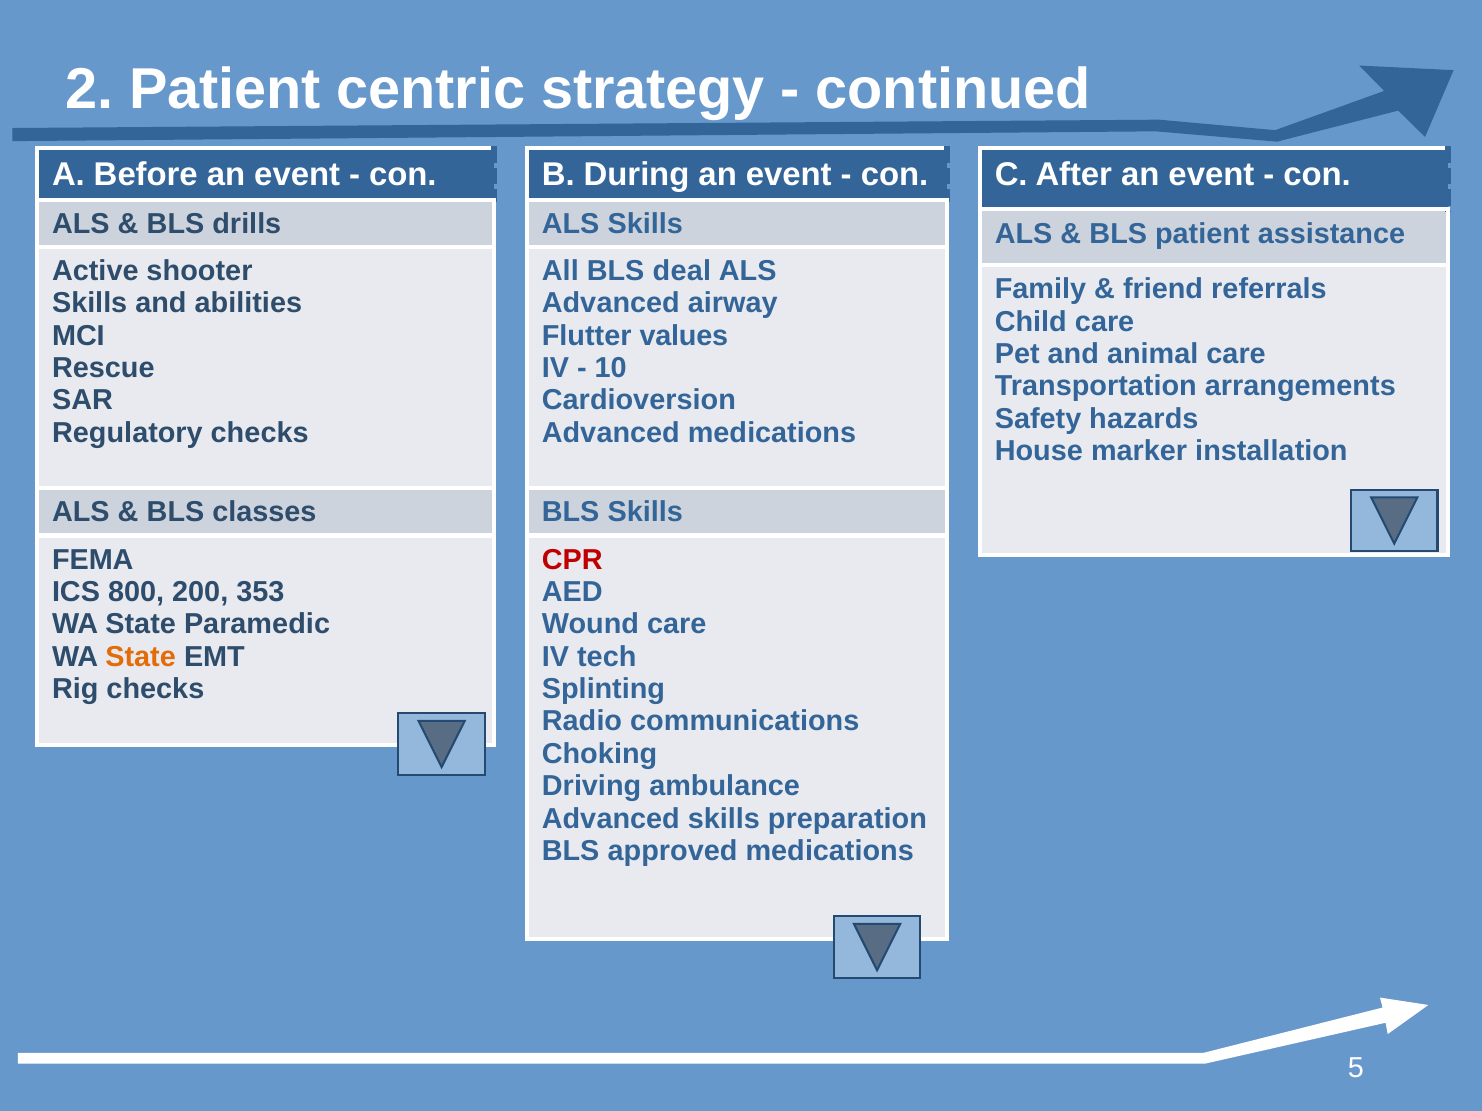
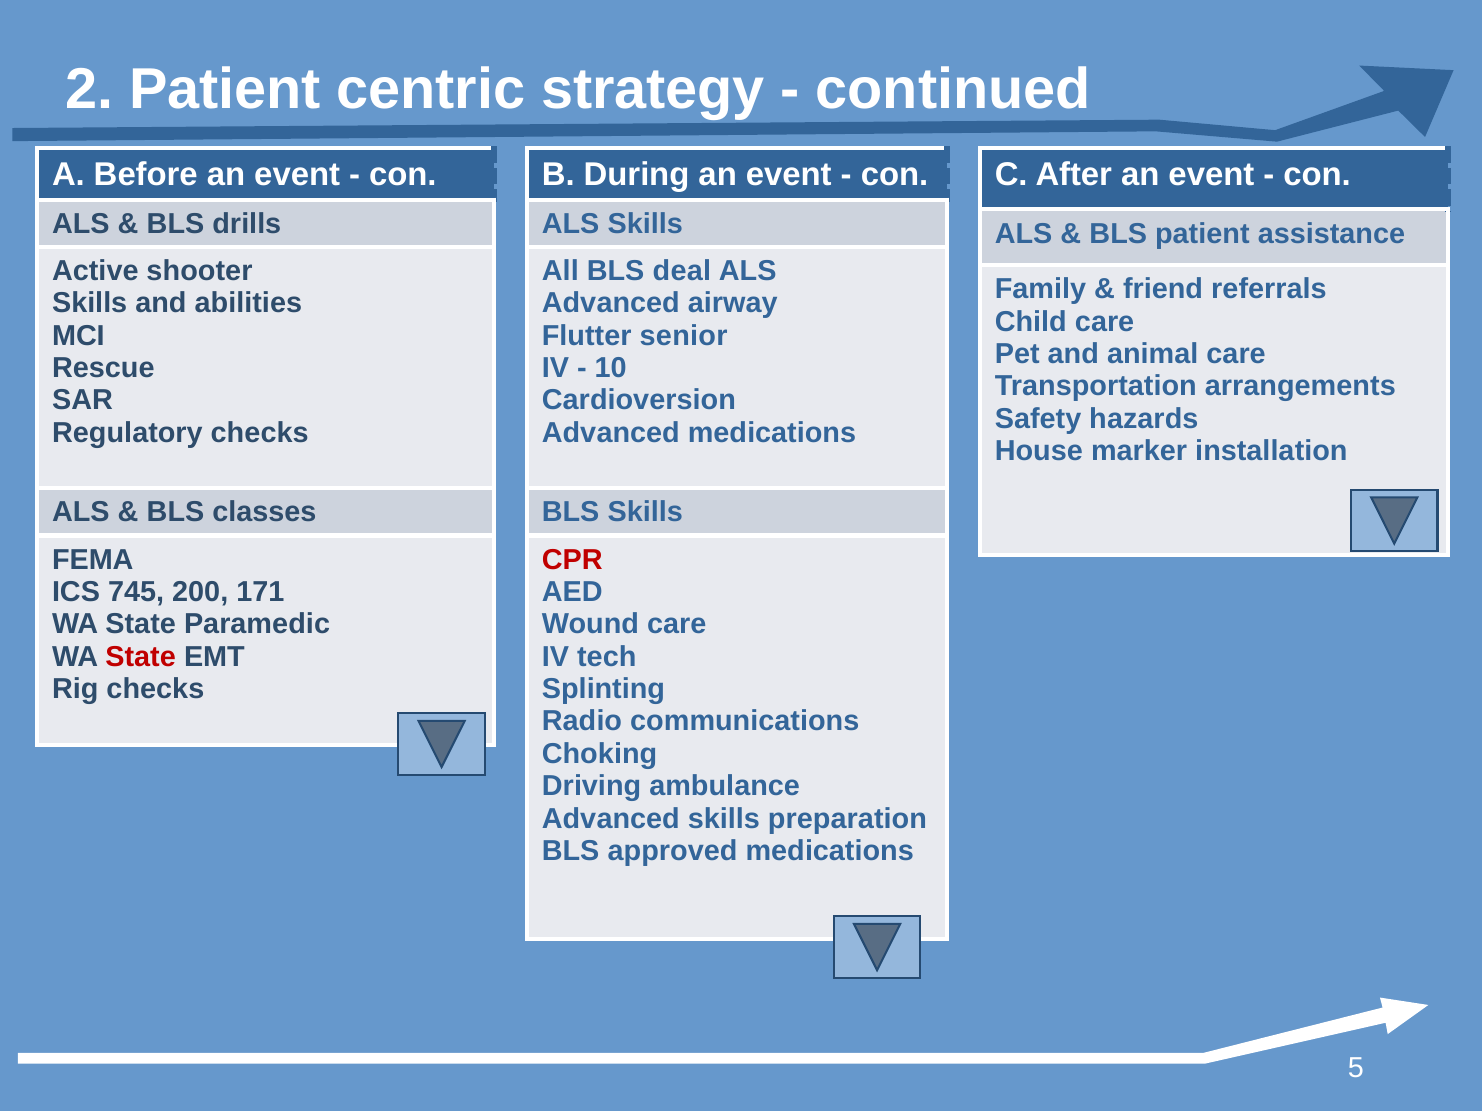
values: values -> senior (684, 336)
800: 800 -> 745 (136, 592)
353: 353 -> 171 (260, 592)
State colour: orange -> red (141, 657)
